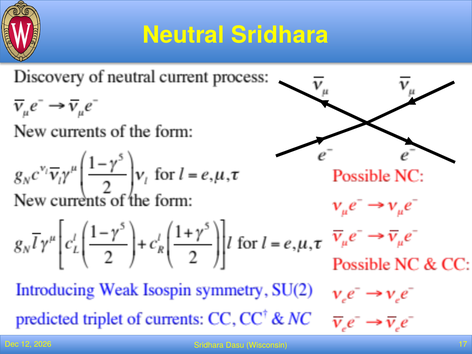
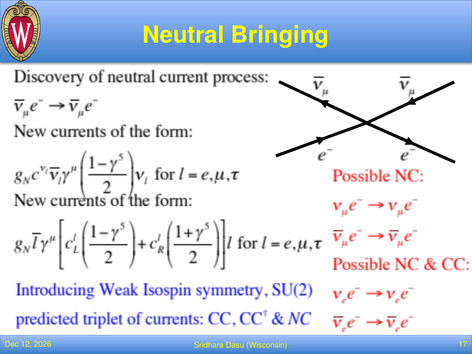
Neutral Sridhara: Sridhara -> Bringing (280, 35)
